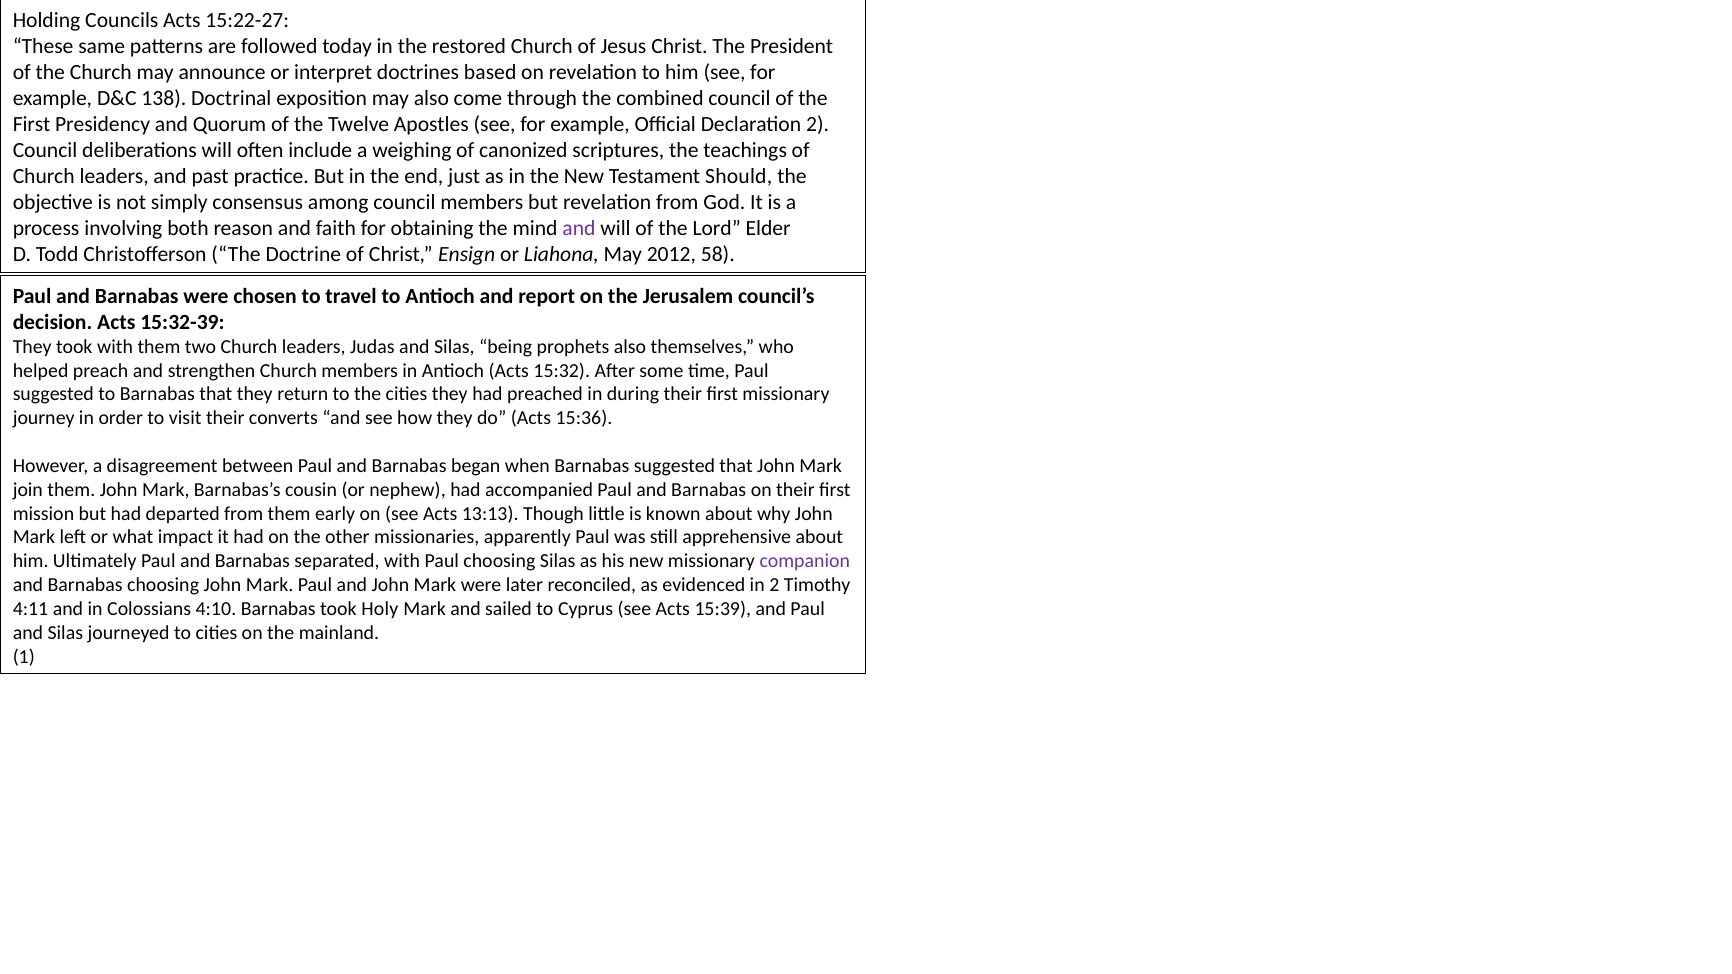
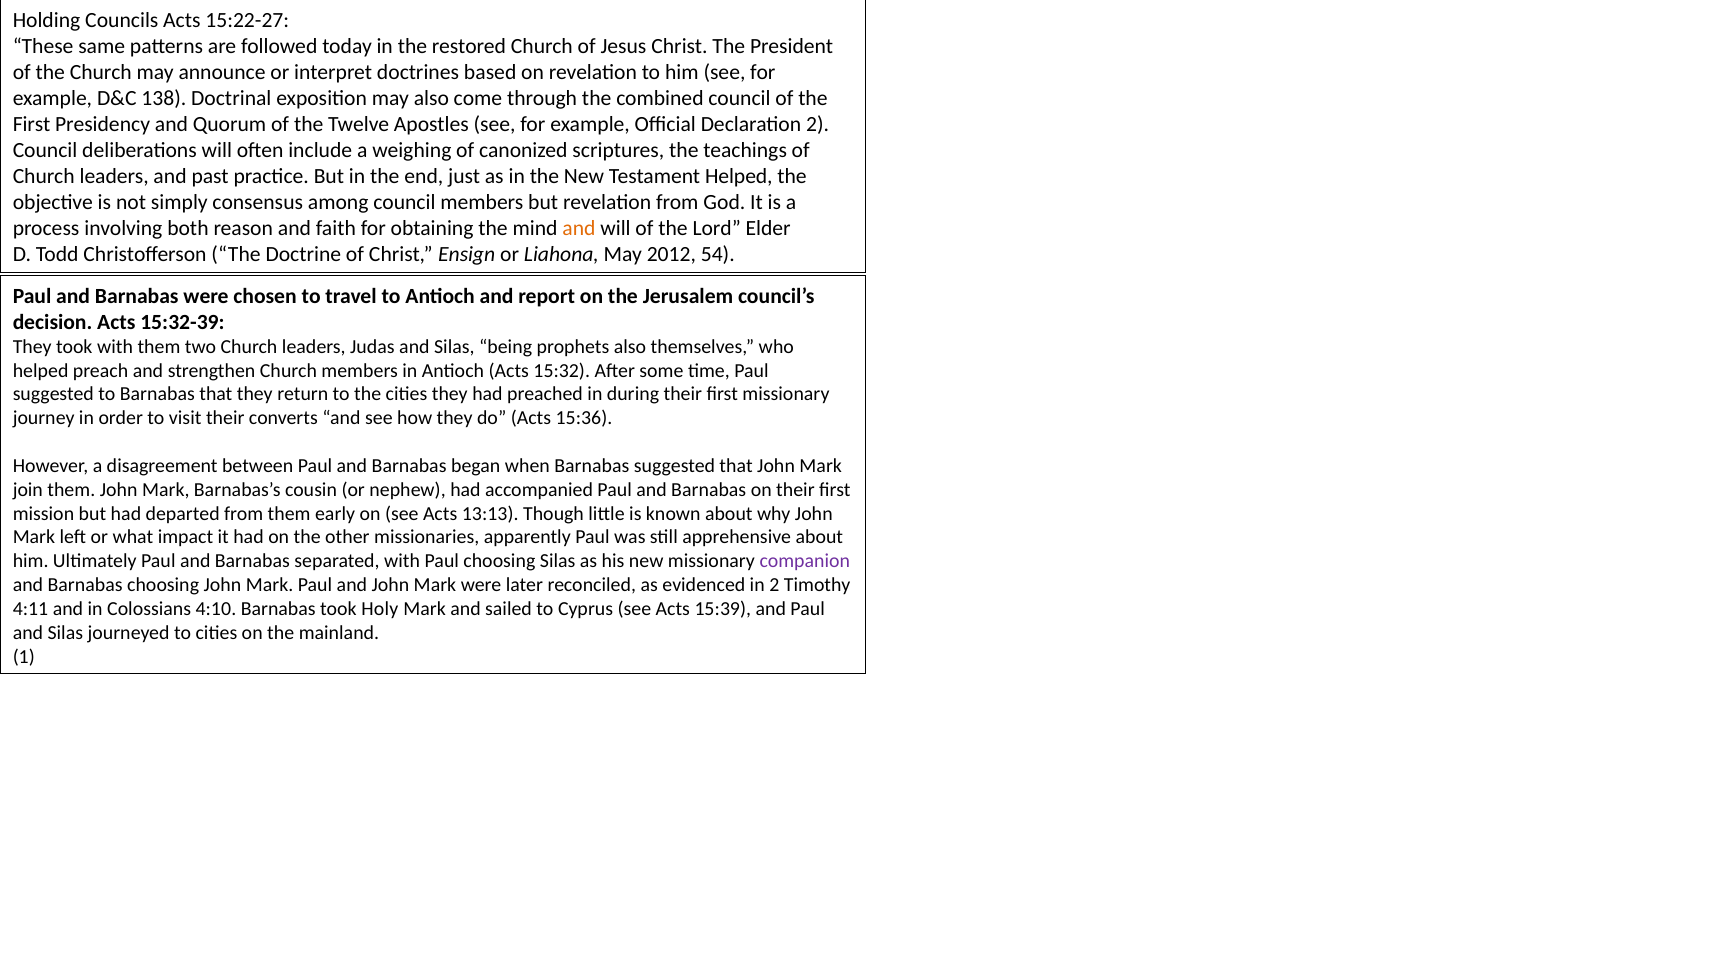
Testament Should: Should -> Helped (739, 177)
and colour: purple -> orange (579, 229)
58: 58 -> 54 (718, 255)
